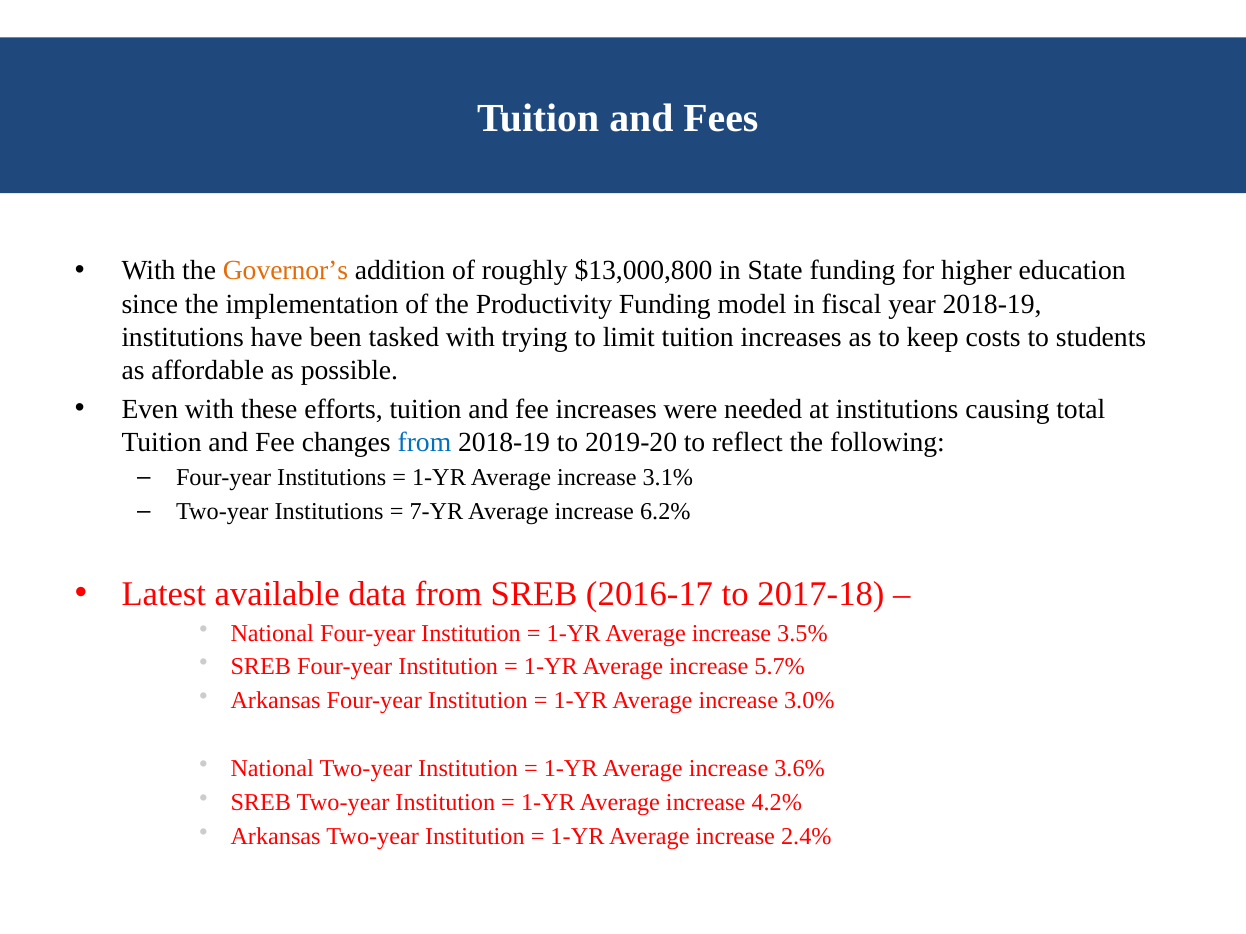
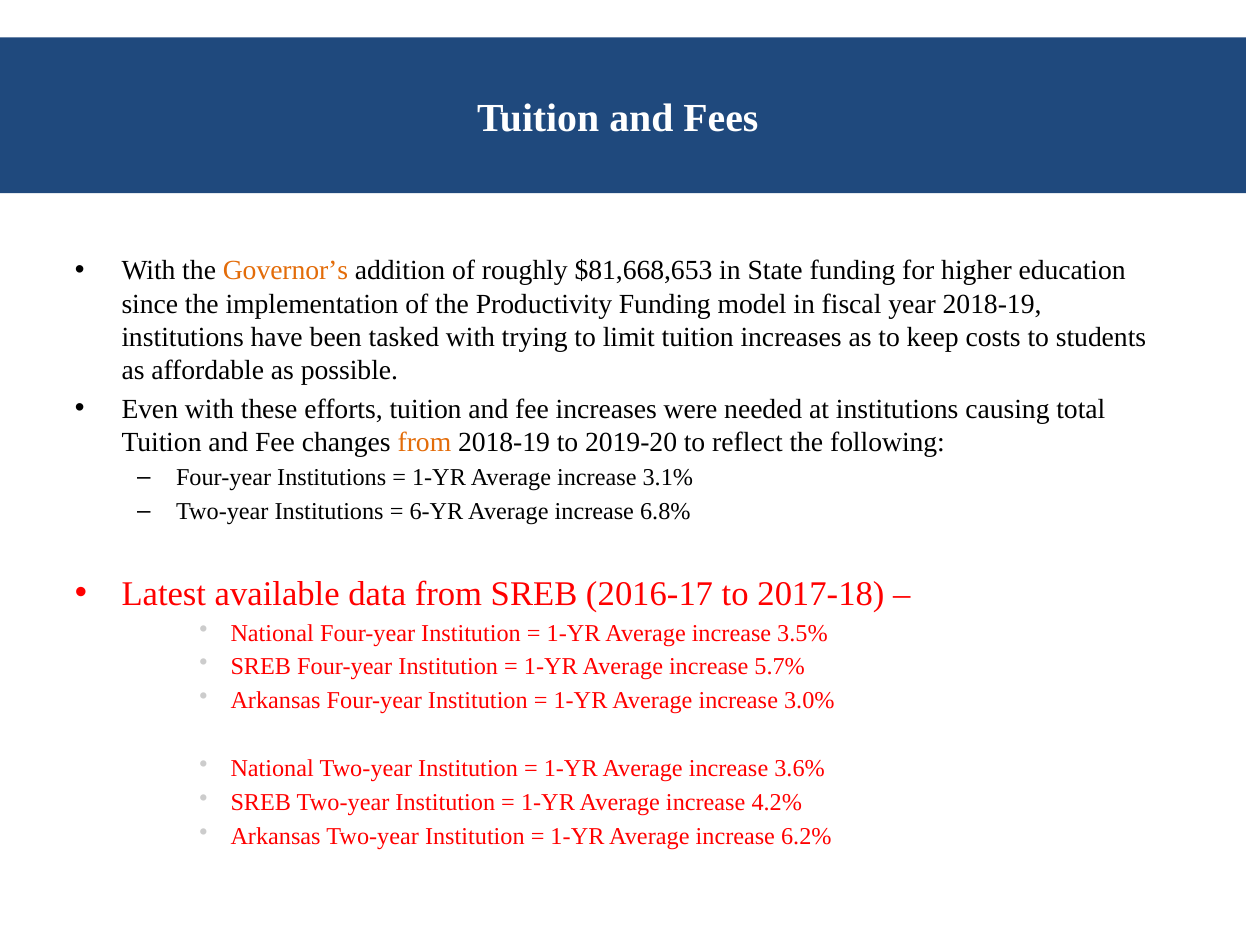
$13,000,800: $13,000,800 -> $81,668,653 (643, 271)
from colour: blue -> orange (424, 442)
7-YR: 7-YR -> 6-YR (436, 512)
6.2%: 6.2% -> 6.8% (665, 512)
2.4%: 2.4% -> 6.2% (806, 837)
